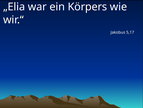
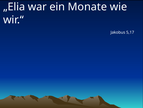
Körpers: Körpers -> Monate (87, 7)
